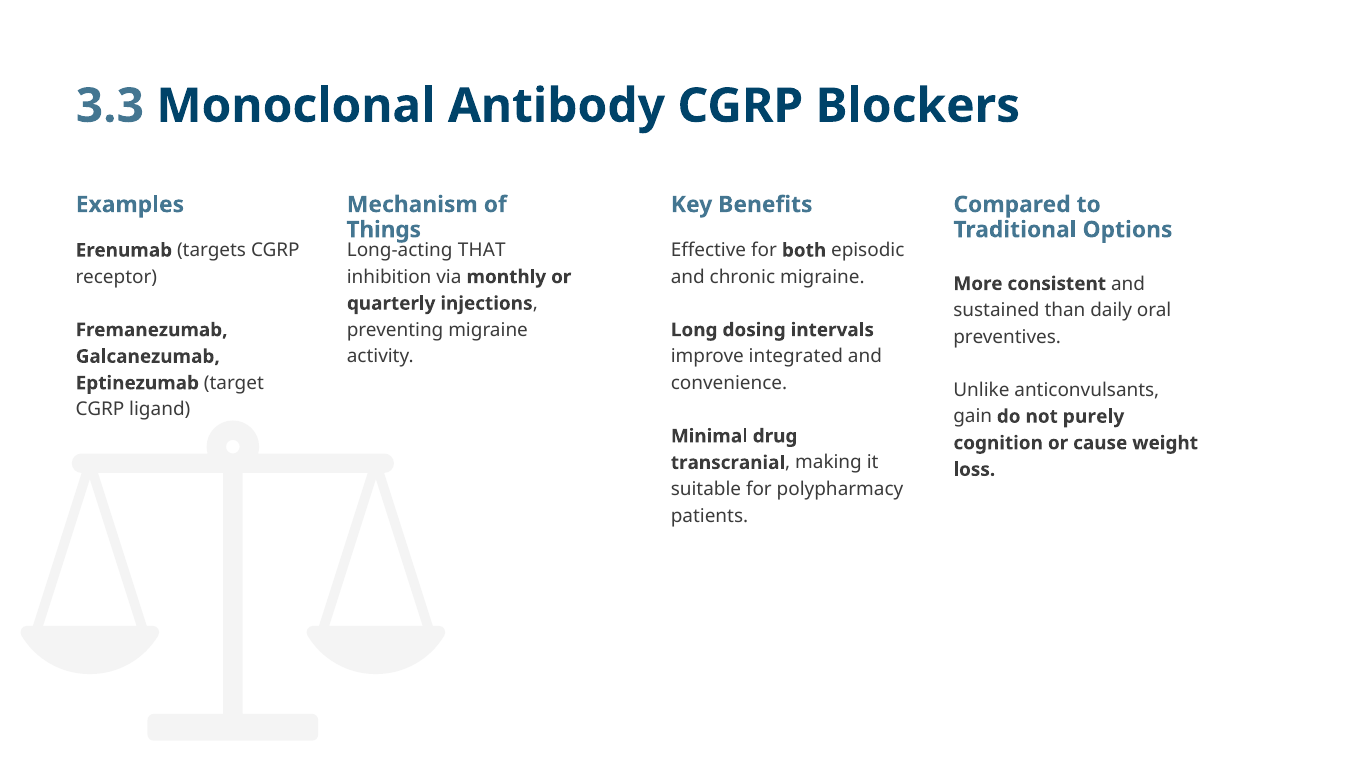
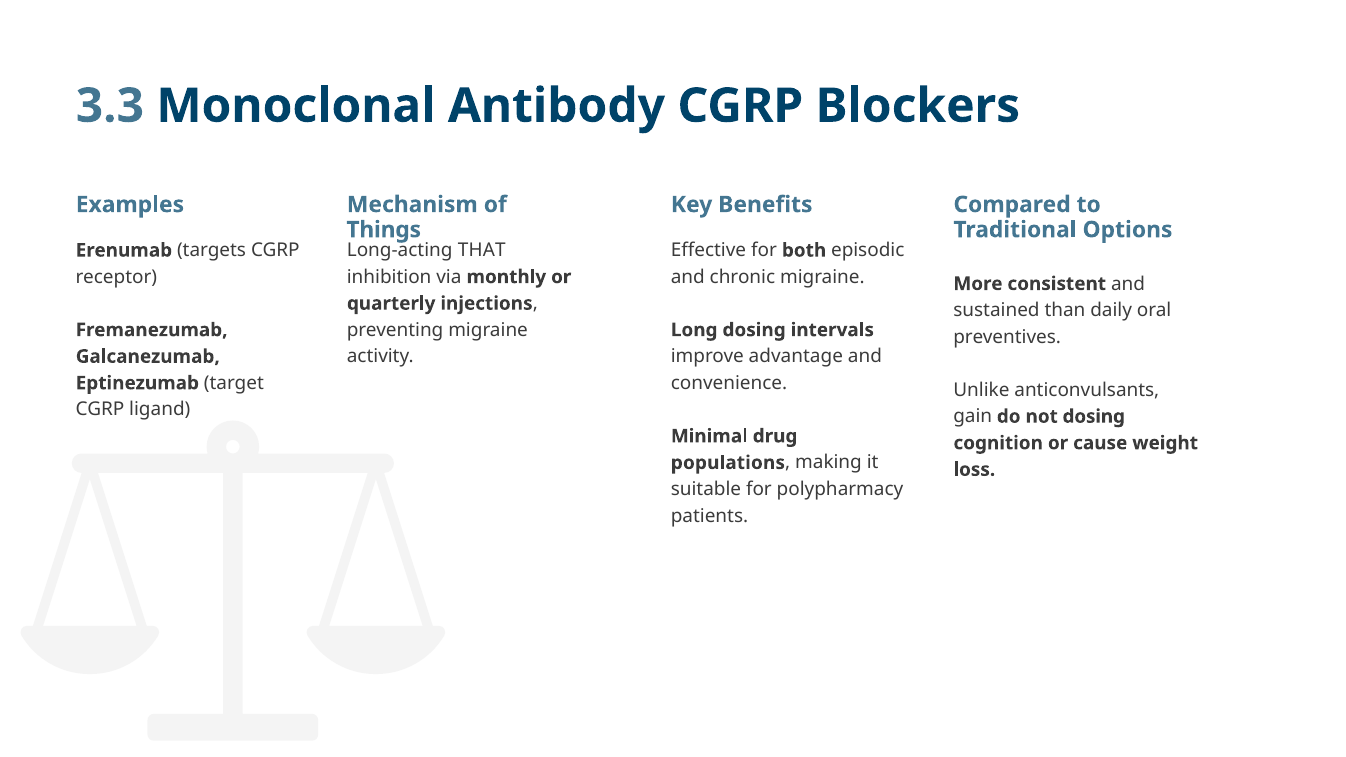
integrated: integrated -> advantage (796, 357)
not purely: purely -> dosing (1094, 417)
transcranial: transcranial -> populations (728, 463)
